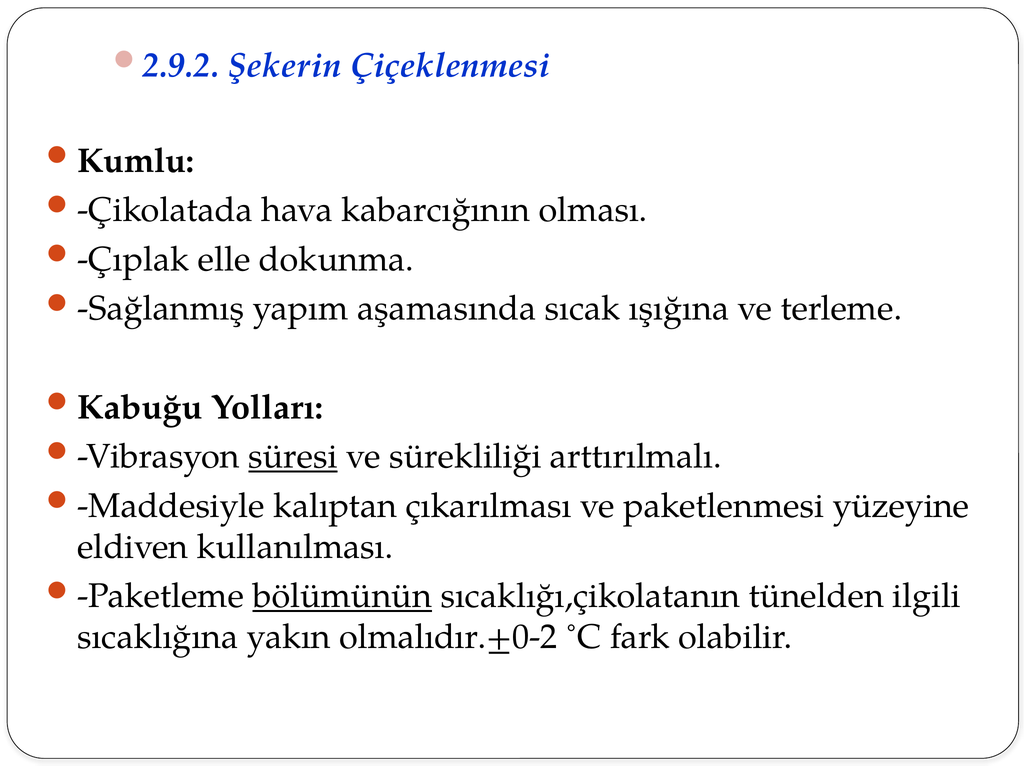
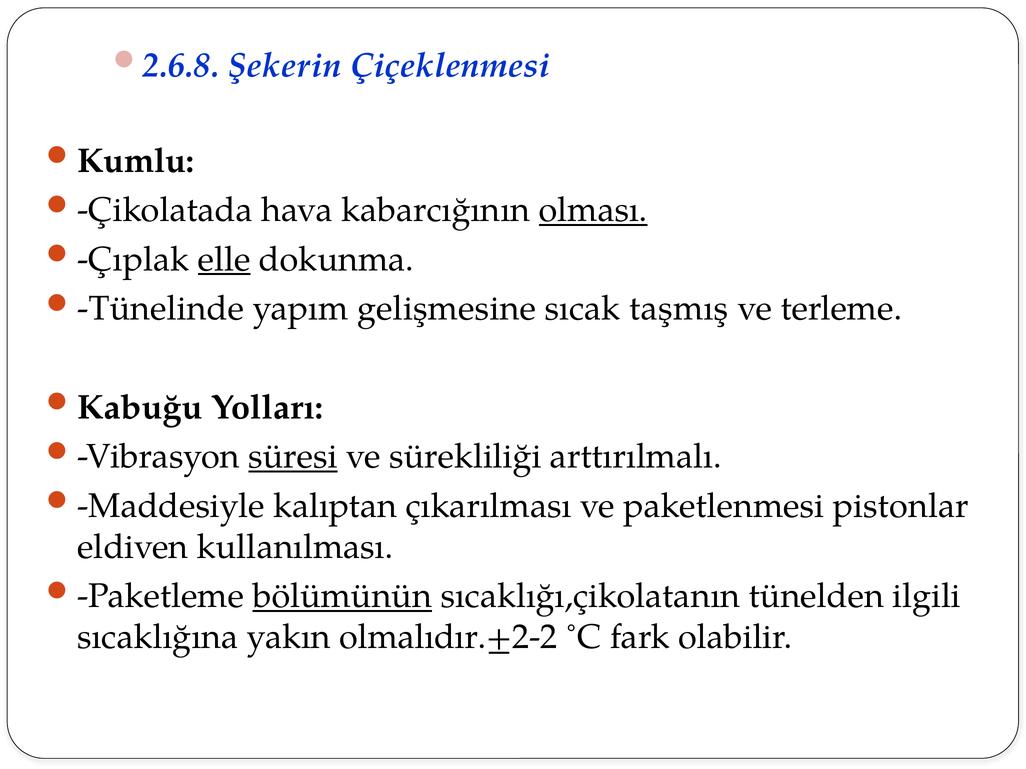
2.9.2: 2.9.2 -> 2.6.8 (181, 65)
olması underline: none -> present (593, 210)
elle underline: none -> present (224, 260)
Sağlanmış: Sağlanmış -> Tünelinde (161, 309)
aşamasında: aşamasında -> gelişmesine (447, 309)
ışığına: ışığına -> taşmış (679, 309)
yüzeyine: yüzeyine -> pistonlar (901, 506)
olmalıdır.±0-2: olmalıdır.±0-2 -> olmalıdır.±2-2 (448, 638)
